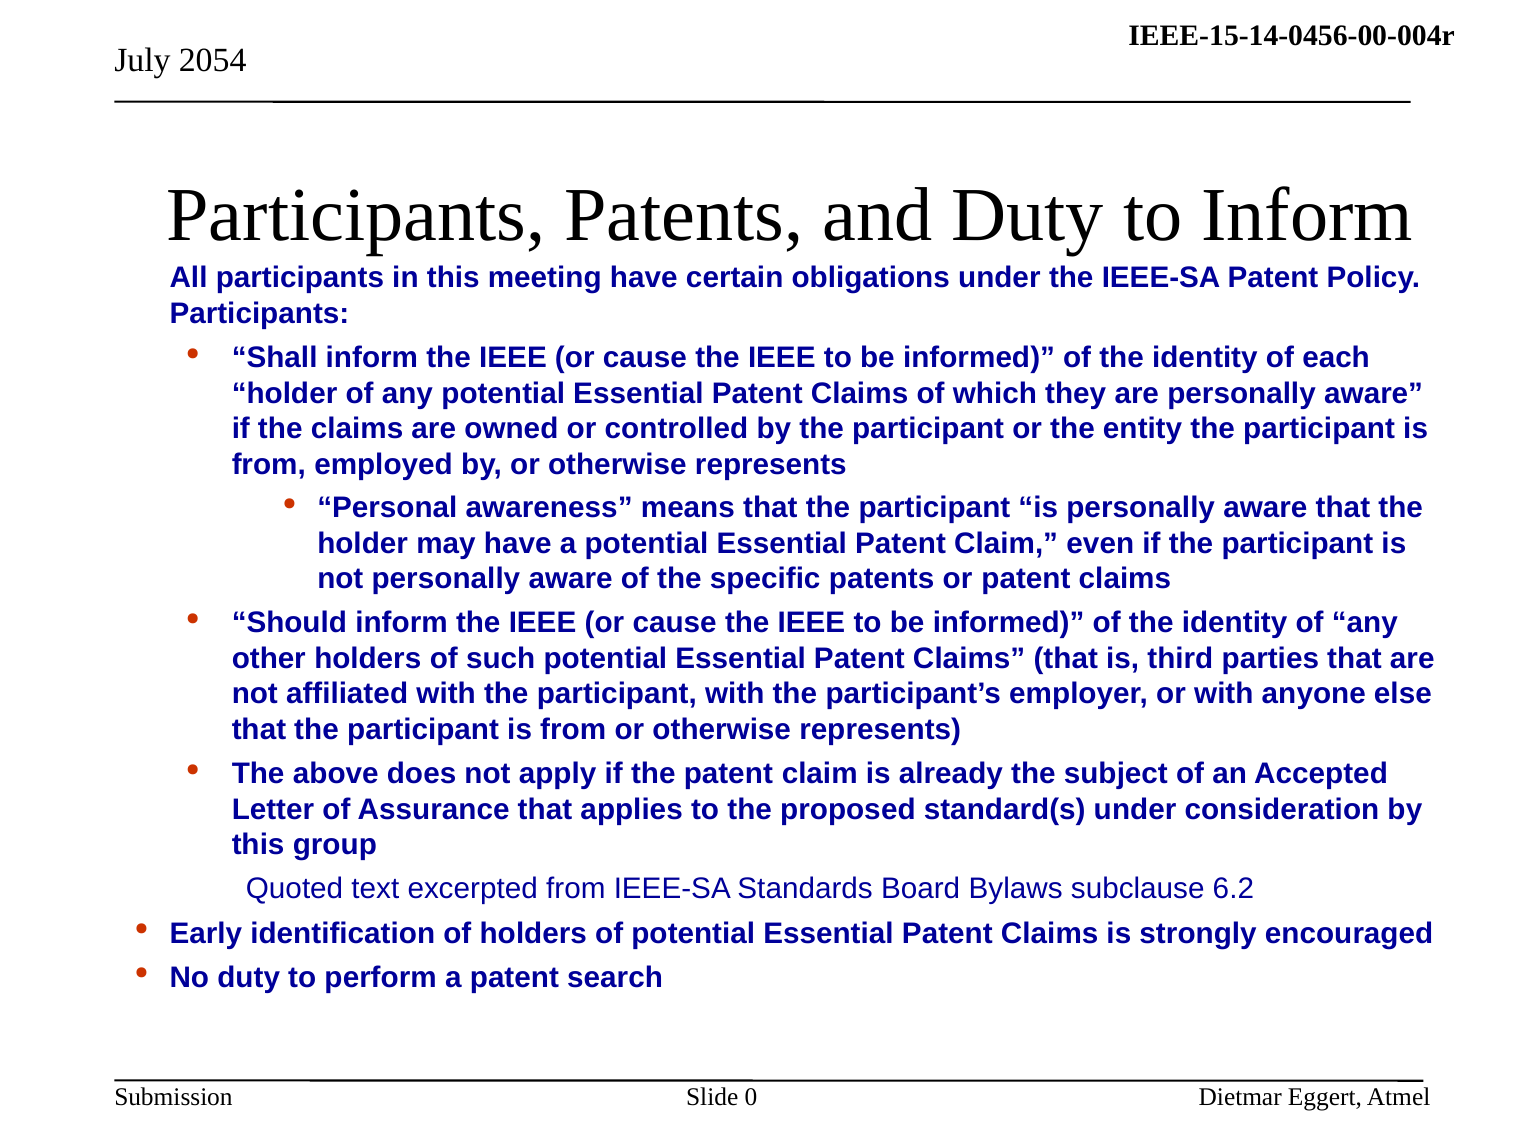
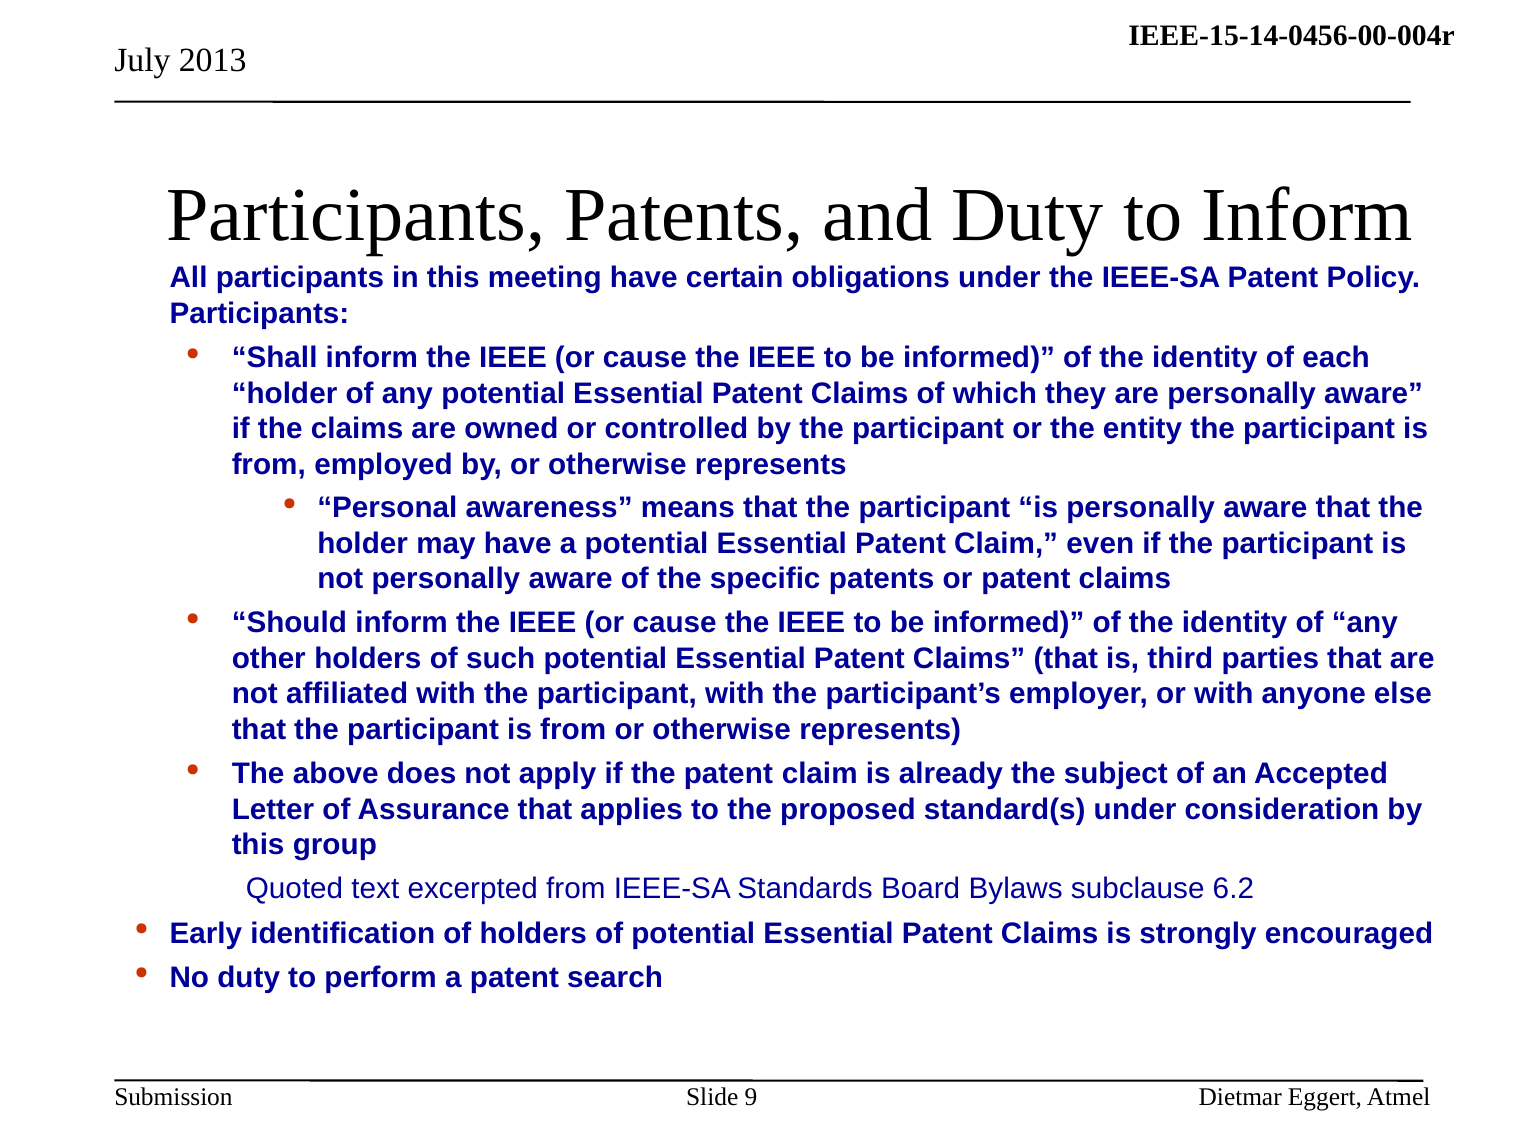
2054: 2054 -> 2013 (213, 61)
0: 0 -> 9 (751, 1097)
